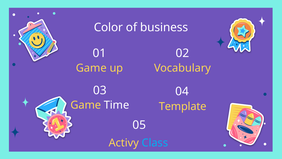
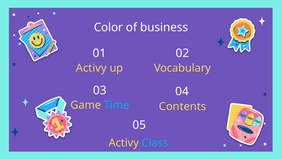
Game: Game -> Activy (91, 68)
Time colour: white -> light blue (117, 105)
Template: Template -> Contents (183, 106)
